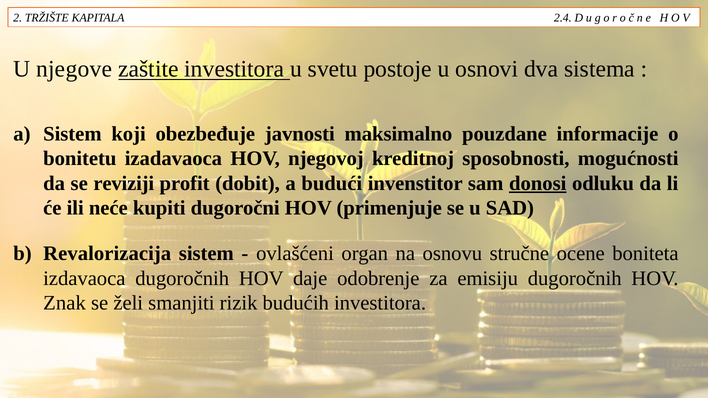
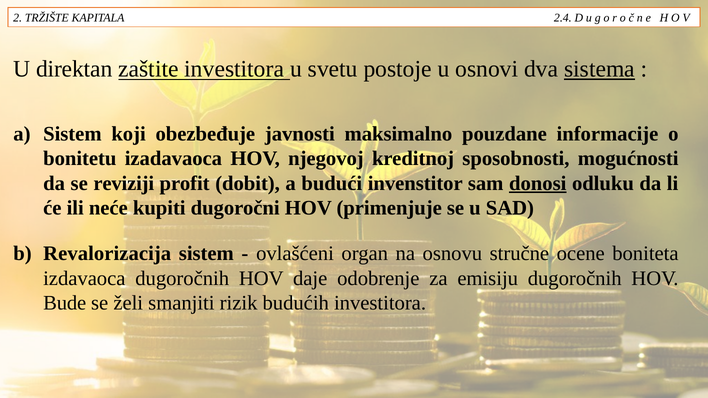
njegove: njegove -> direktan (74, 69)
sistema underline: none -> present (599, 69)
Znak: Znak -> Bude (65, 303)
